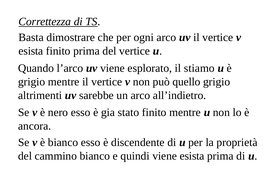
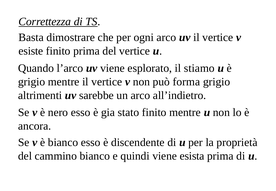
esista: esista -> esiste (31, 51)
quello: quello -> forma (186, 82)
